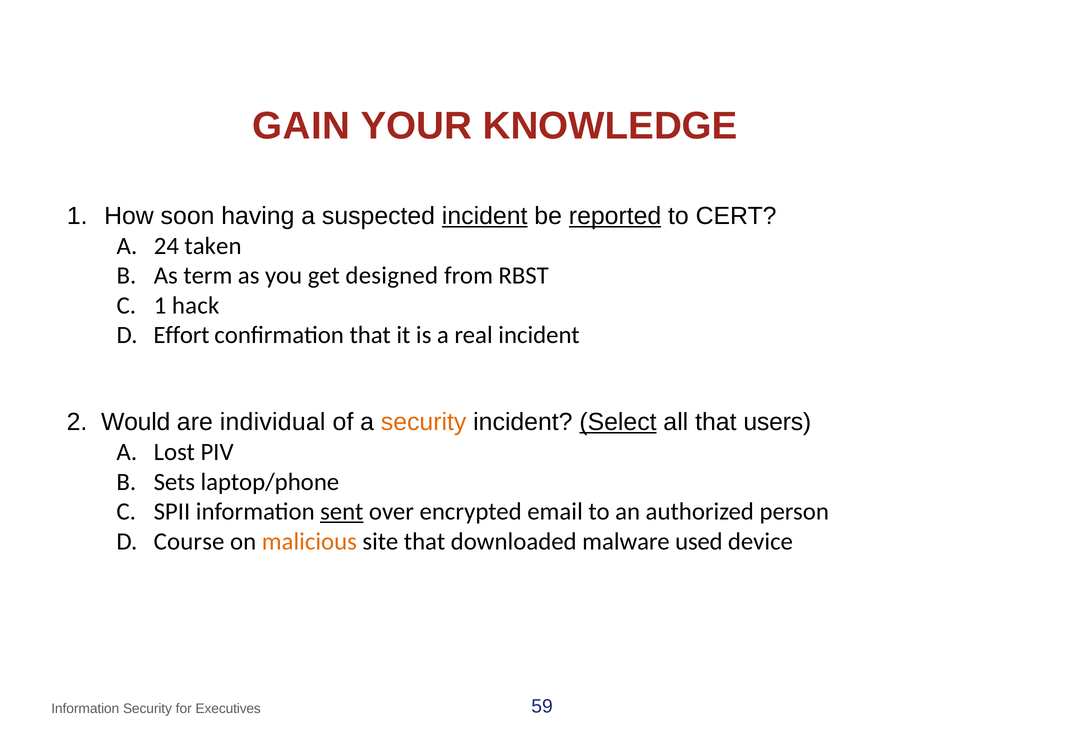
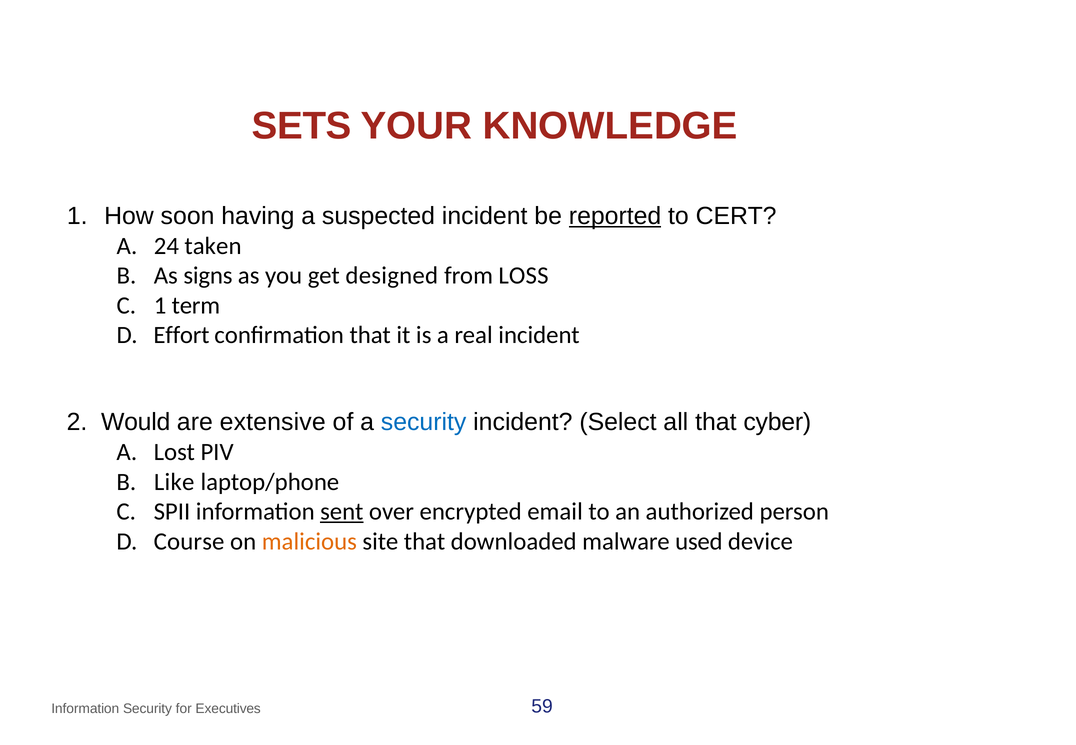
GAIN: GAIN -> SETS (302, 126)
incident underline: present -> none (485, 216)
term: term -> signs (208, 276)
RBST: RBST -> LOSS (523, 276)
hack: hack -> term (196, 305)
individual: individual -> extensive (273, 422)
security colour: orange -> blue (424, 422)
Select underline: present -> none (618, 422)
users: users -> cyber (777, 422)
Sets: Sets -> Like (174, 482)
